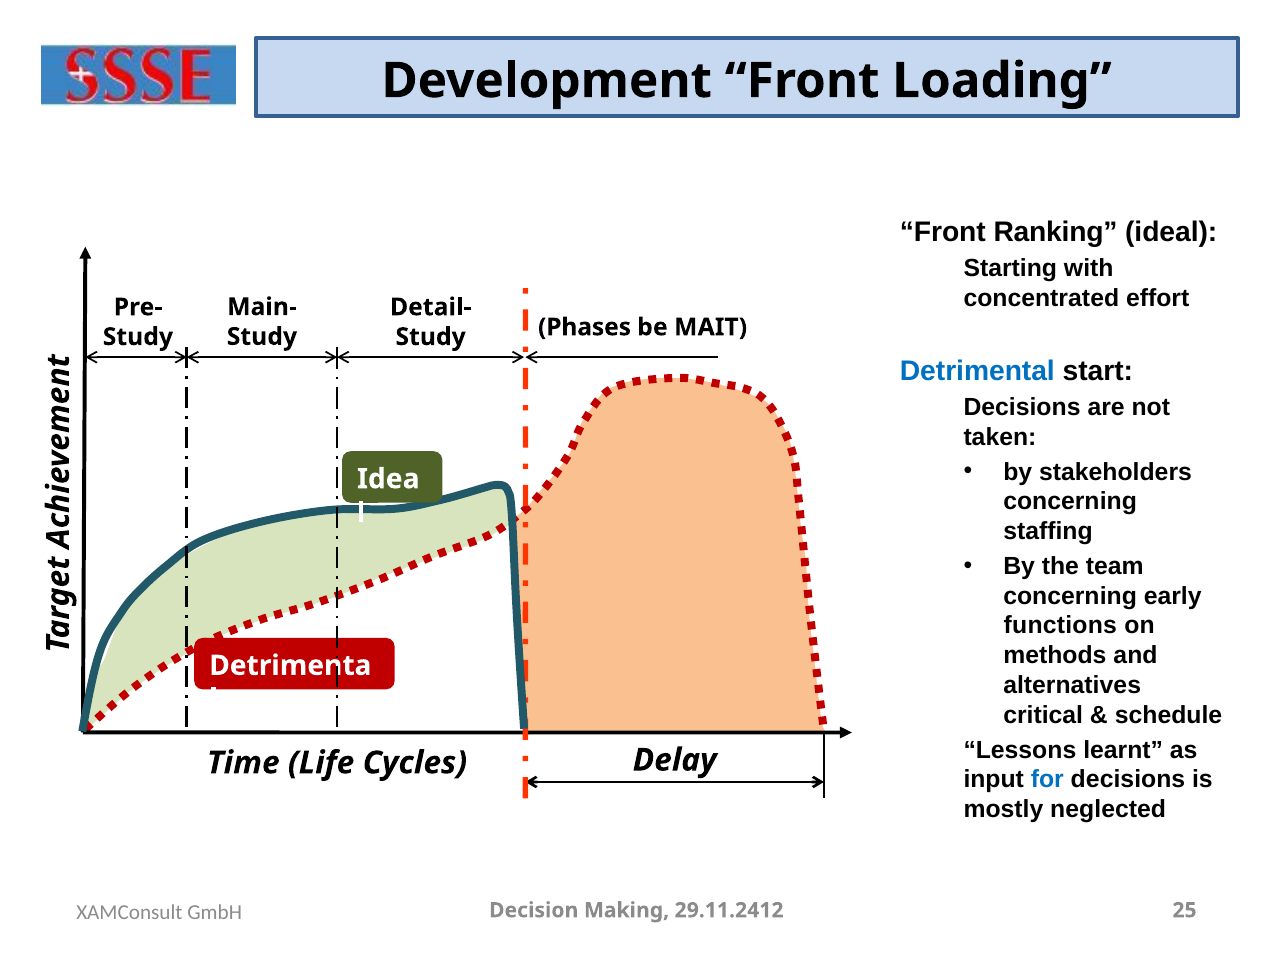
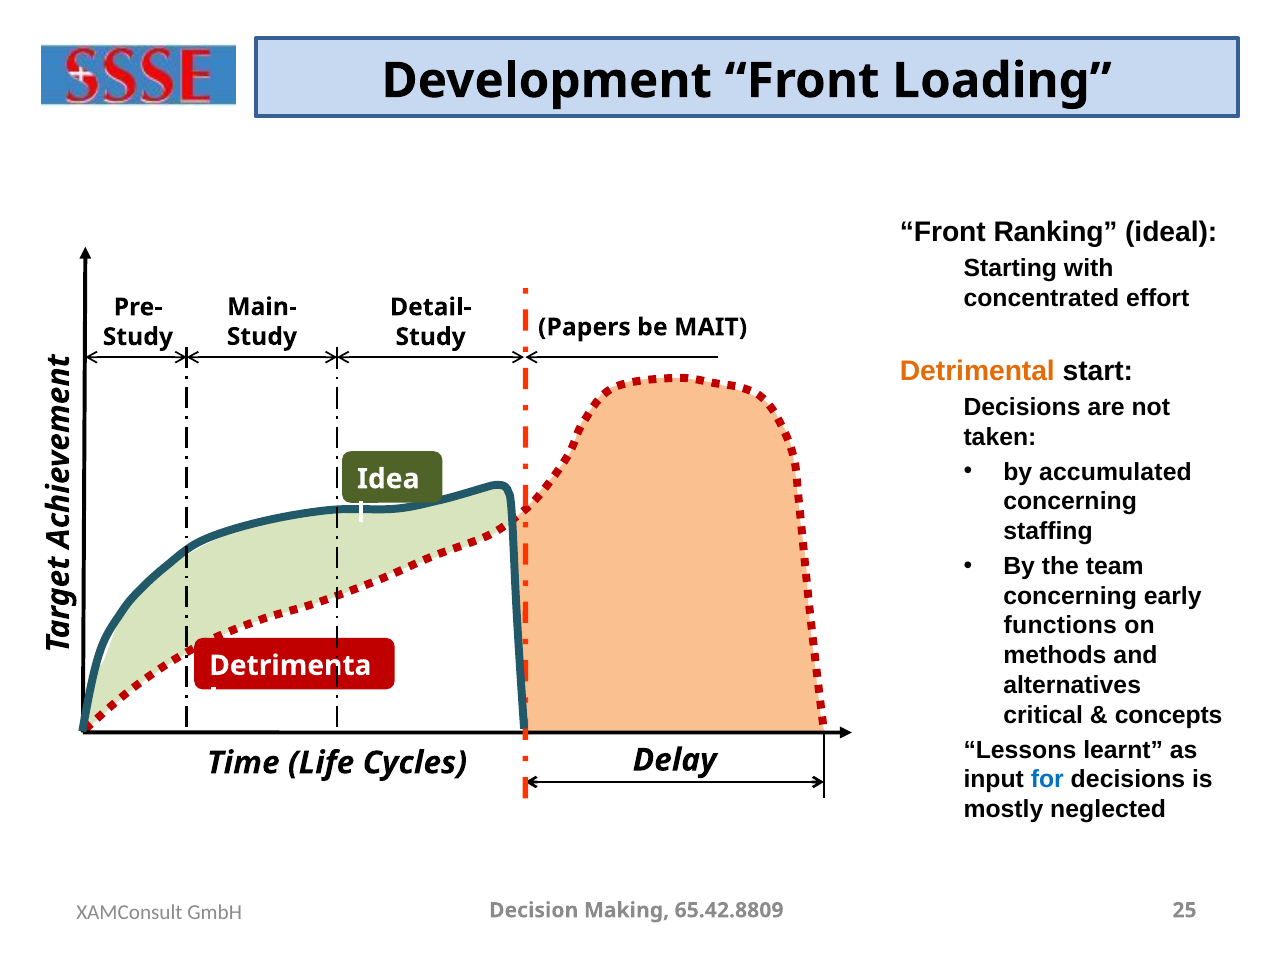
Phases: Phases -> Papers (584, 327)
Detrimental colour: blue -> orange (977, 371)
stakeholders: stakeholders -> accumulated (1115, 472)
schedule: schedule -> concepts (1169, 715)
29.11.2412: 29.11.2412 -> 65.42.8809 (729, 910)
